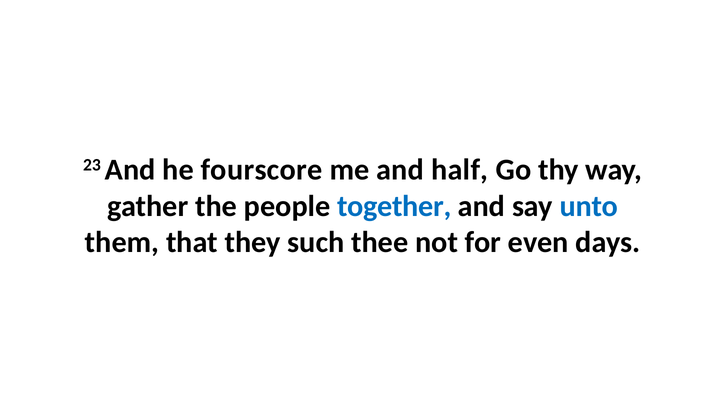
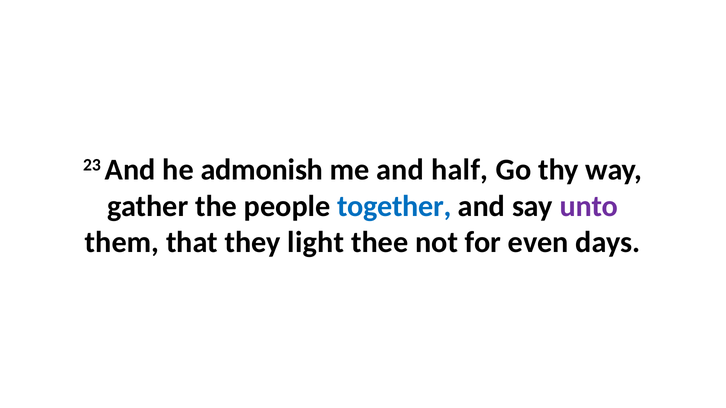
fourscore: fourscore -> admonish (262, 170)
unto colour: blue -> purple (589, 206)
such: such -> light (316, 243)
